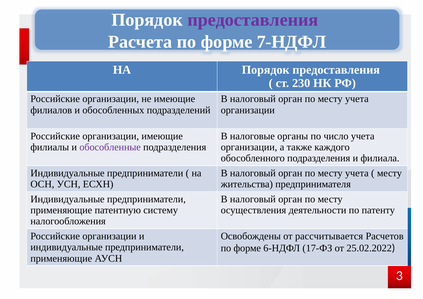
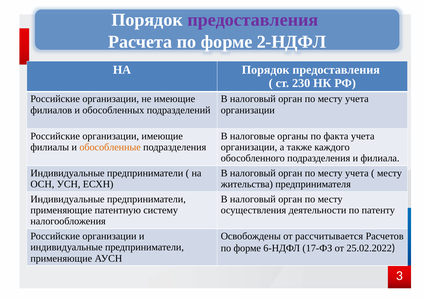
7-НДФЛ: 7-НДФЛ -> 2-НДФЛ (292, 42)
число: число -> факта (336, 136)
обособленные colour: purple -> orange (110, 147)
